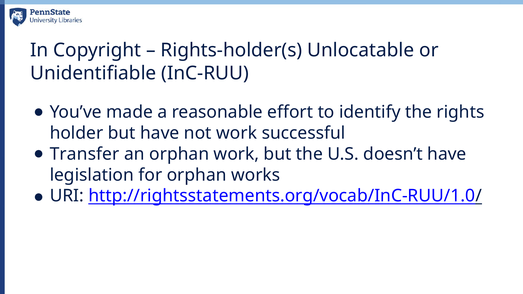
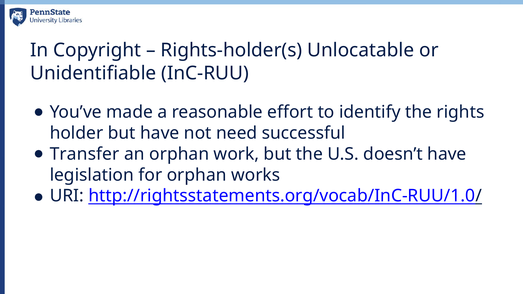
not work: work -> need (237, 133)
